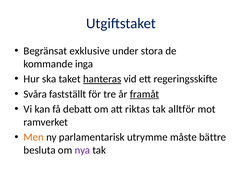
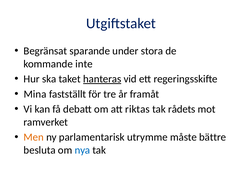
exklusive: exklusive -> sparande (90, 51)
inga: inga -> inte (84, 64)
Svåra: Svåra -> Mina (35, 94)
framåt underline: present -> none (144, 94)
alltför: alltför -> rådets (182, 109)
nya colour: purple -> blue (82, 150)
